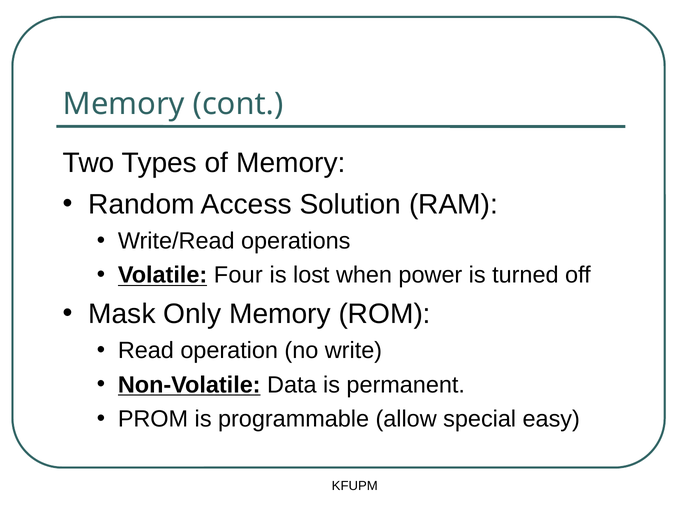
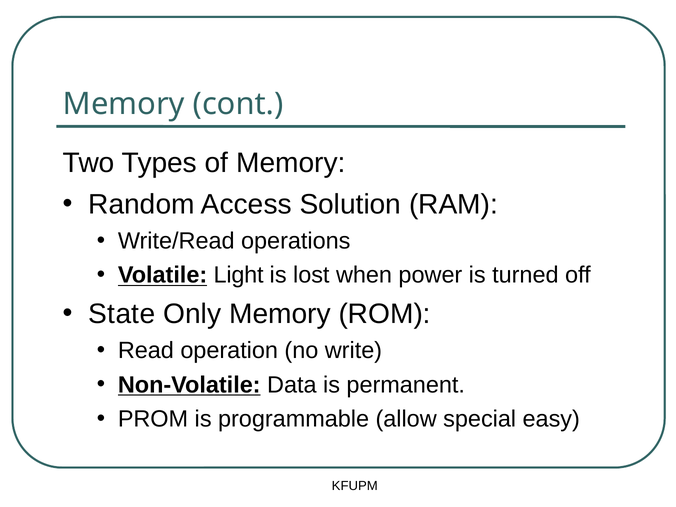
Four: Four -> Light (239, 275)
Mask: Mask -> State (122, 314)
